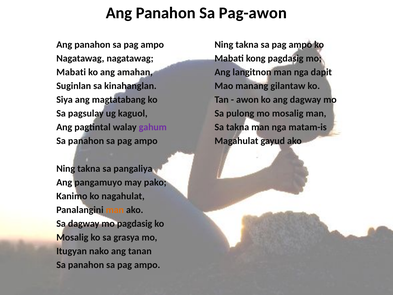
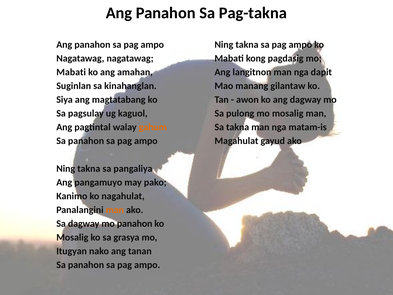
Pag-awon: Pag-awon -> Pag-takna (253, 13)
gahum colour: purple -> orange (153, 127)
mo pagdasig: pagdasig -> panahon (135, 223)
